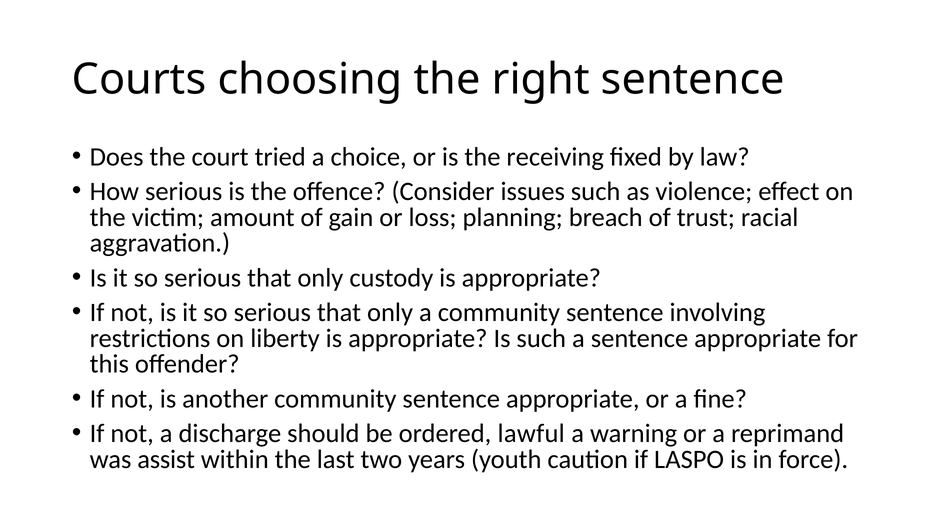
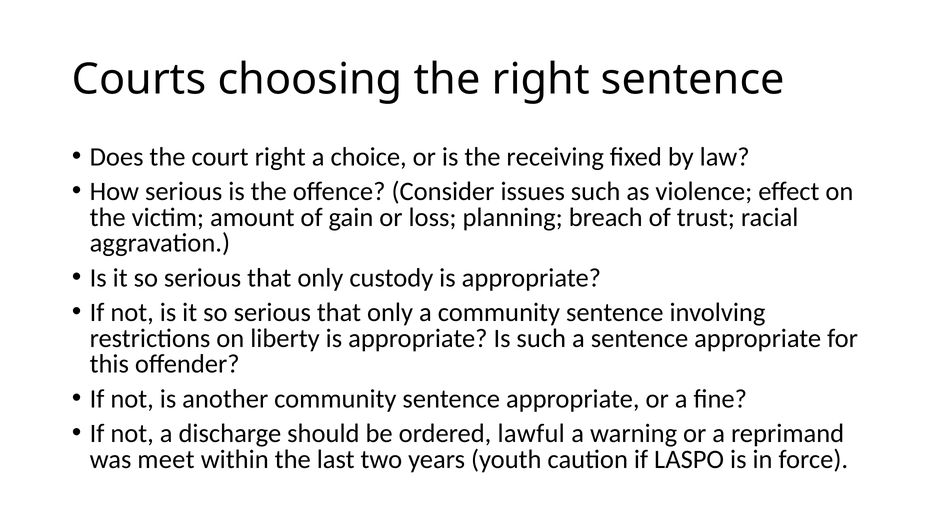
court tried: tried -> right (280, 157)
assist: assist -> meet (166, 459)
